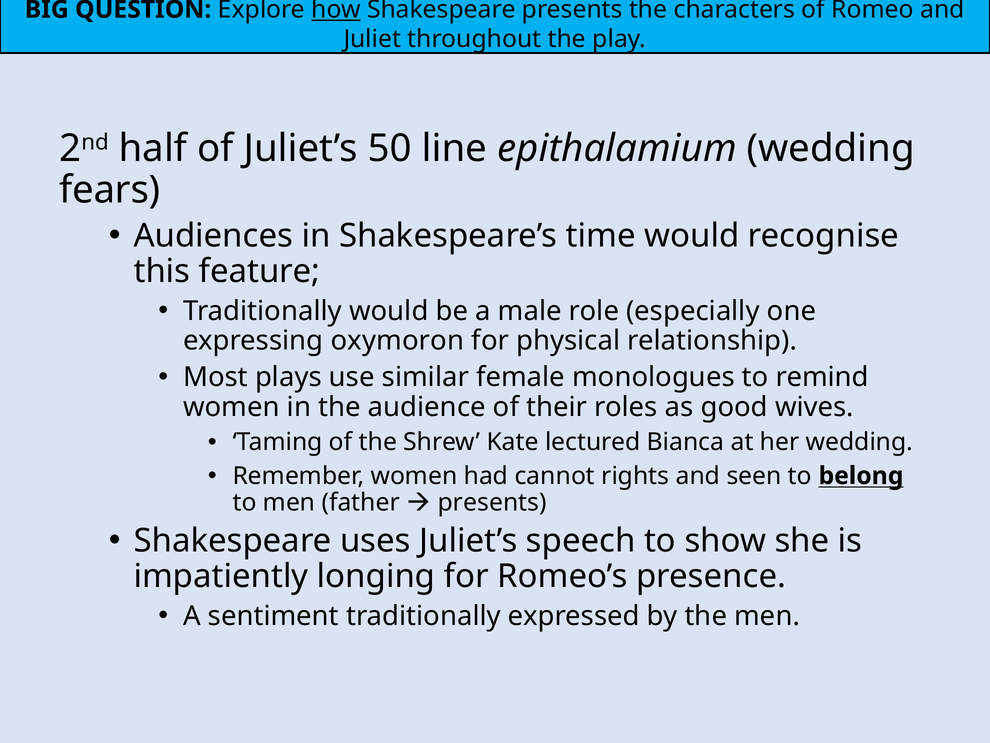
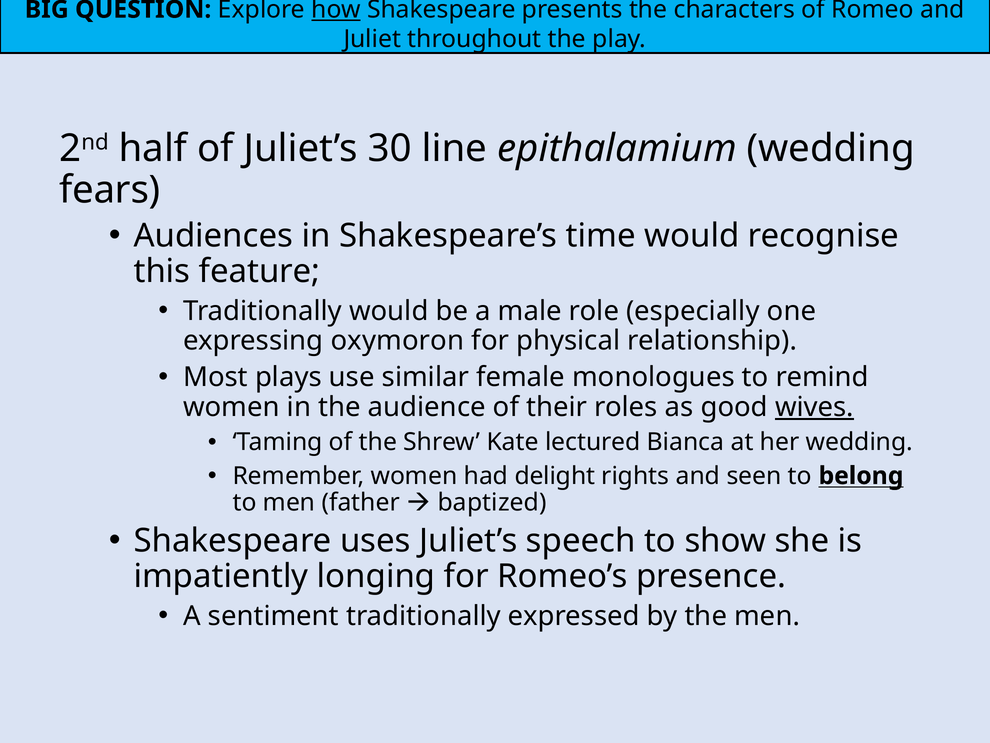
50: 50 -> 30 (390, 149)
wives underline: none -> present (814, 407)
cannot: cannot -> delight (555, 476)
presents: presents -> baptized (492, 502)
